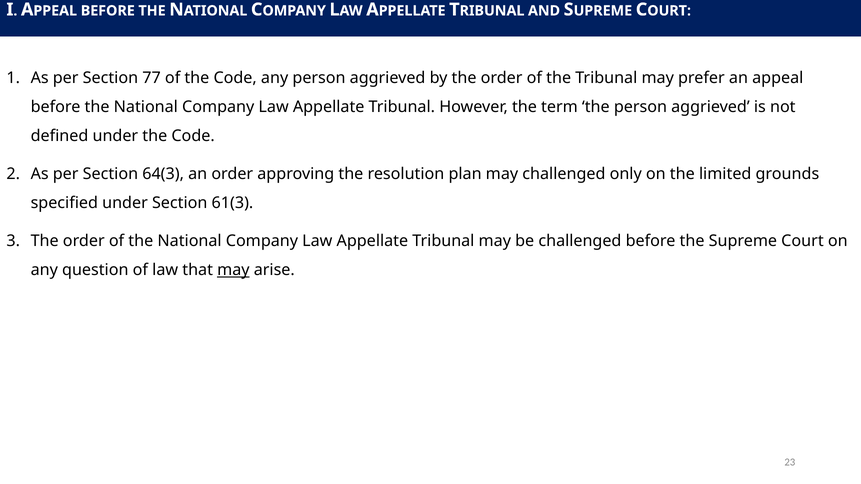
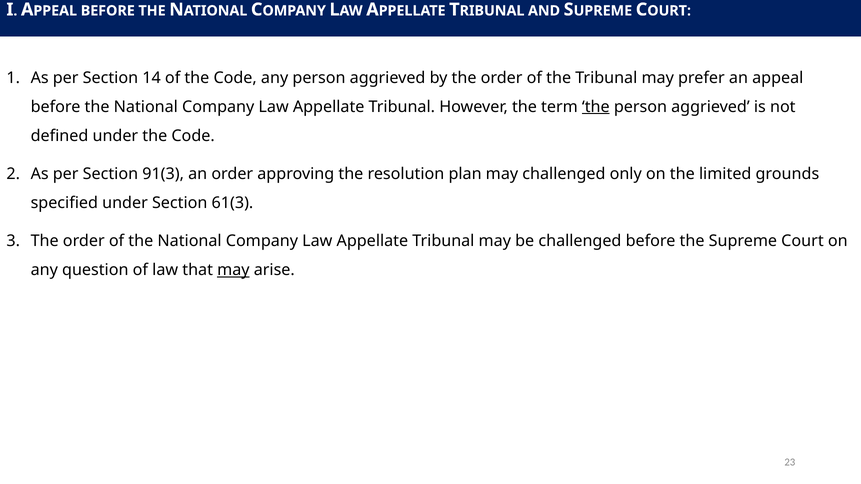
77: 77 -> 14 (152, 78)
the underline: none -> present (596, 107)
64(3: 64(3 -> 91(3 (163, 174)
